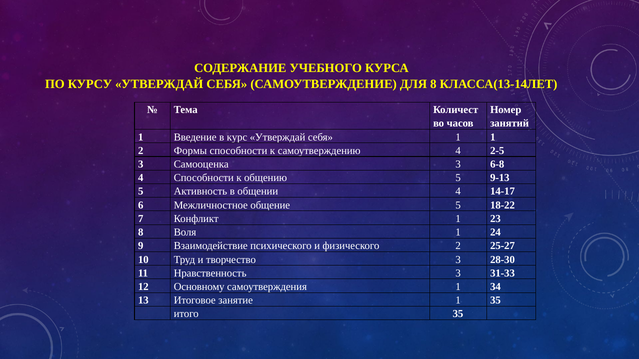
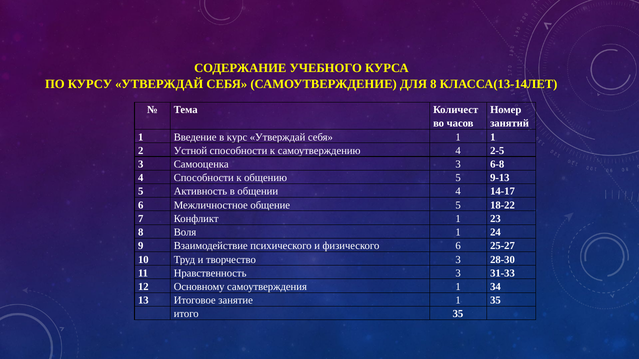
Формы: Формы -> Устной (190, 151)
физического 2: 2 -> 6 (458, 246)
